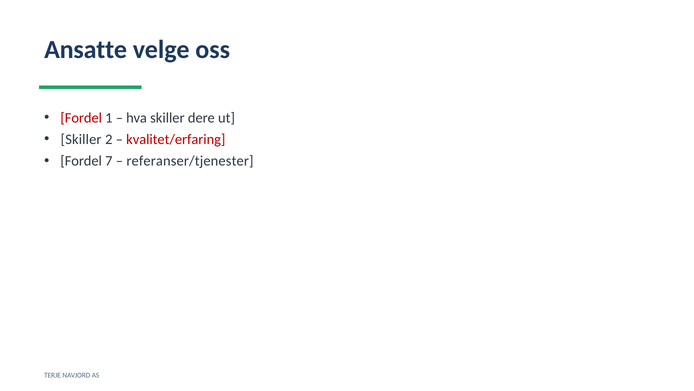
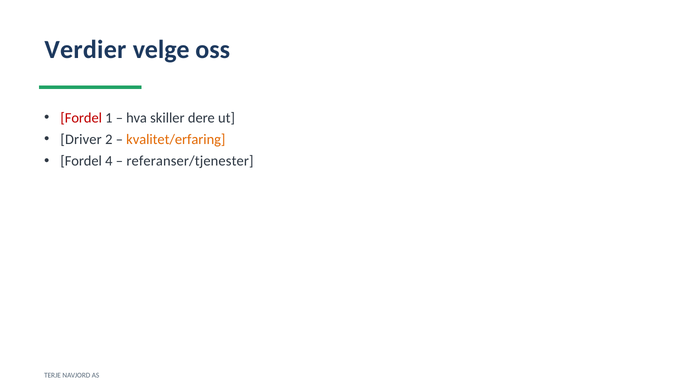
Ansatte: Ansatte -> Verdier (85, 50)
Skiller: Skiller -> Driver (81, 139)
kvalitet/erfaring colour: red -> orange (176, 139)
7: 7 -> 4 (109, 161)
